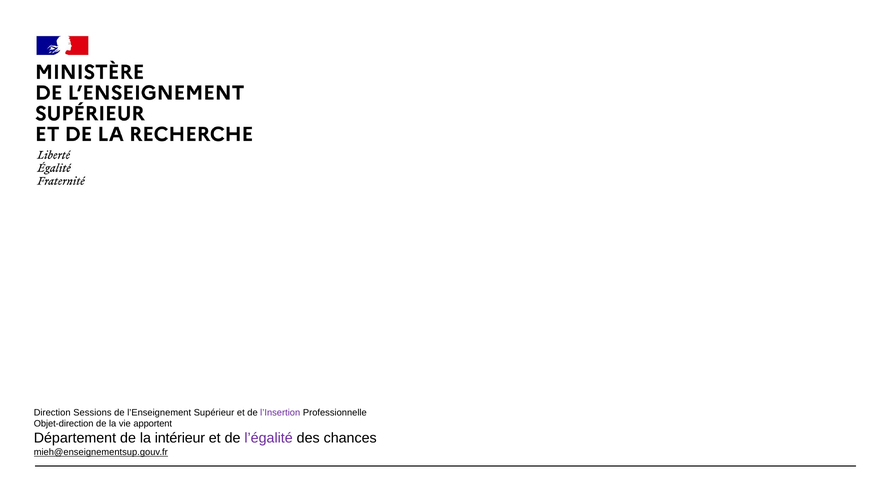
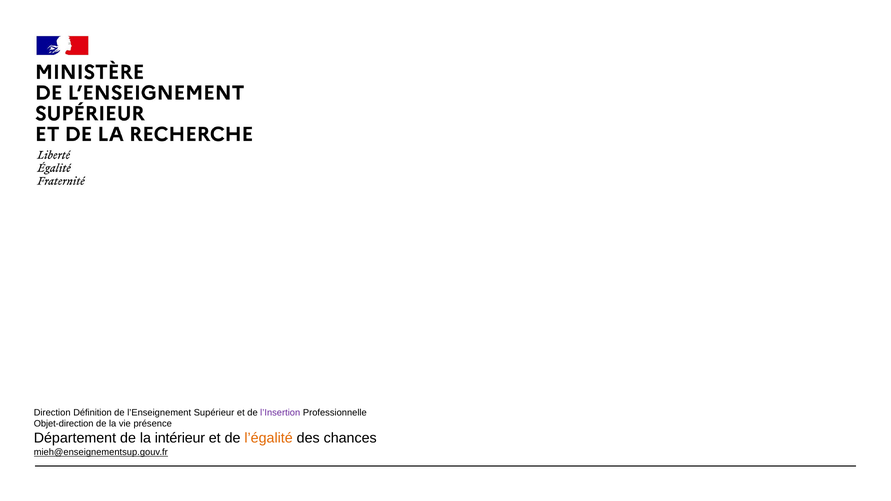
Sessions: Sessions -> Définition (92, 413)
apportent: apportent -> présence (153, 424)
l’égalité colour: purple -> orange (269, 438)
